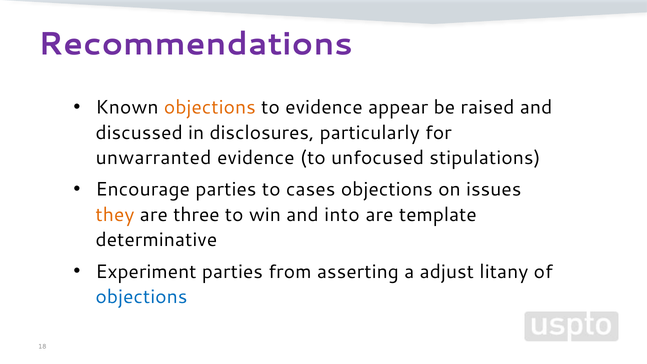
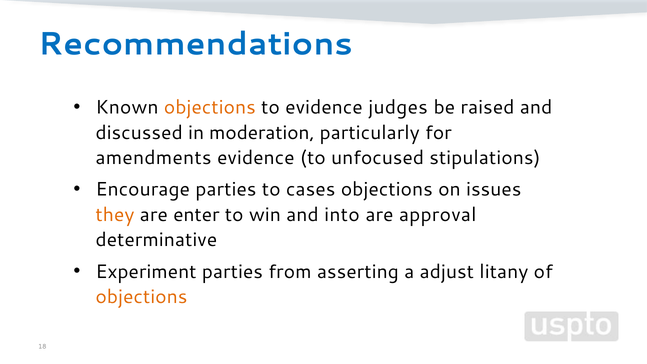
Recommendations colour: purple -> blue (196, 44)
appear: appear -> judges (398, 108)
disclosures: disclosures -> moderation (262, 133)
unwarranted: unwarranted -> amendments (154, 158)
three: three -> enter (196, 215)
template: template -> approval (438, 215)
objections colour: blue -> orange (141, 297)
